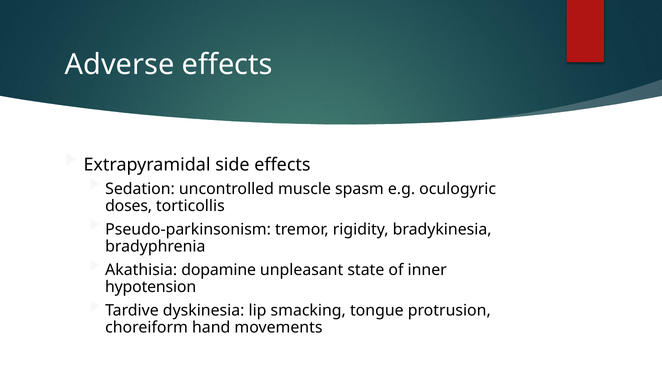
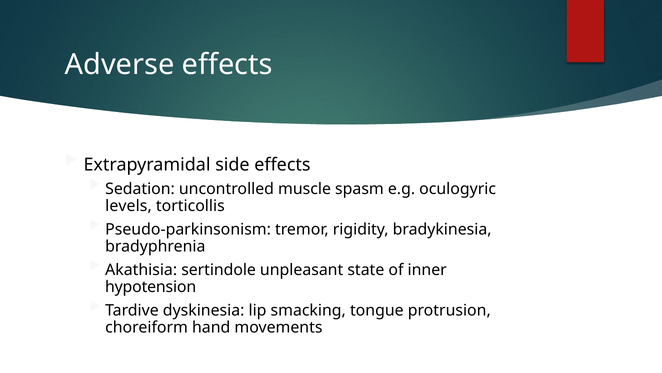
doses: doses -> levels (128, 206)
dopamine: dopamine -> sertindole (219, 270)
